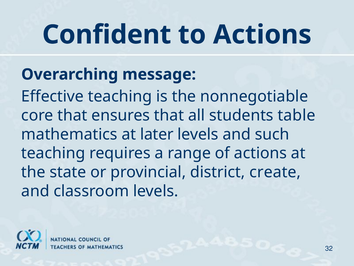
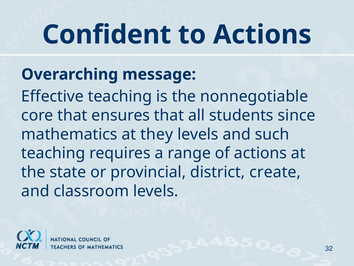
table: table -> since (297, 115)
later: later -> they (157, 134)
